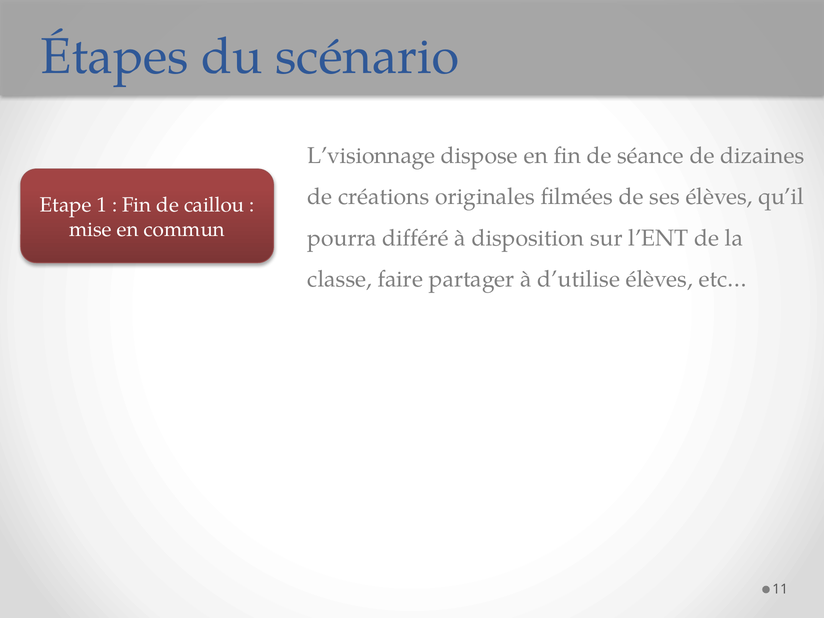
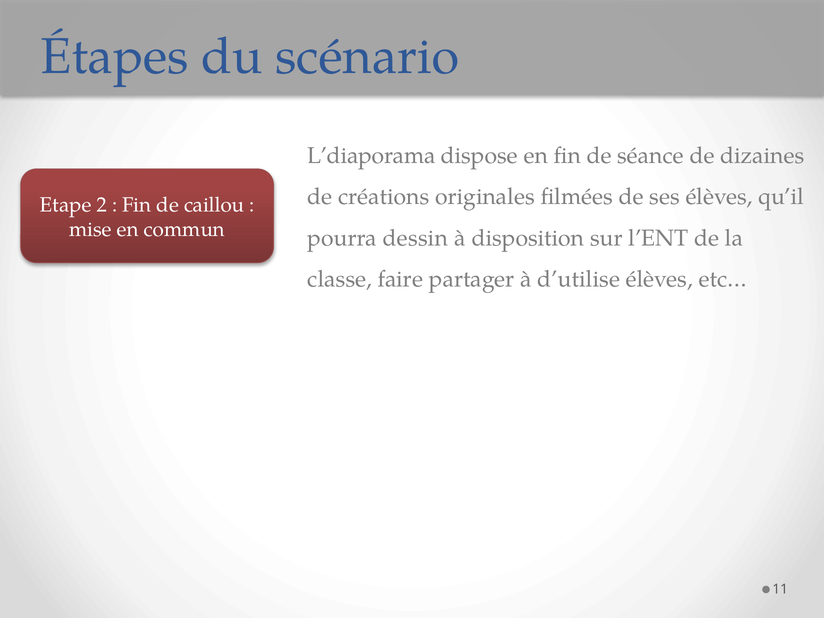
L’visionnage: L’visionnage -> L’diaporama (371, 156)
1: 1 -> 2 (102, 205)
différé: différé -> dessin (415, 238)
